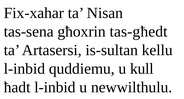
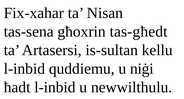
kull: kull -> niġi (142, 69)
